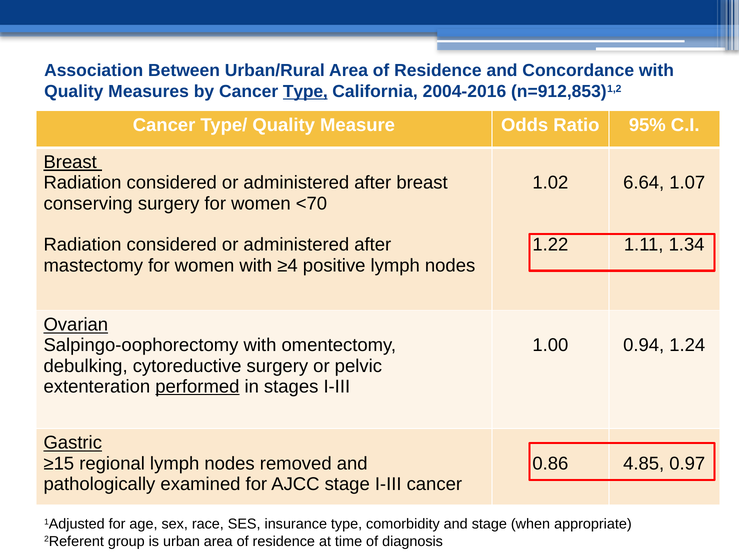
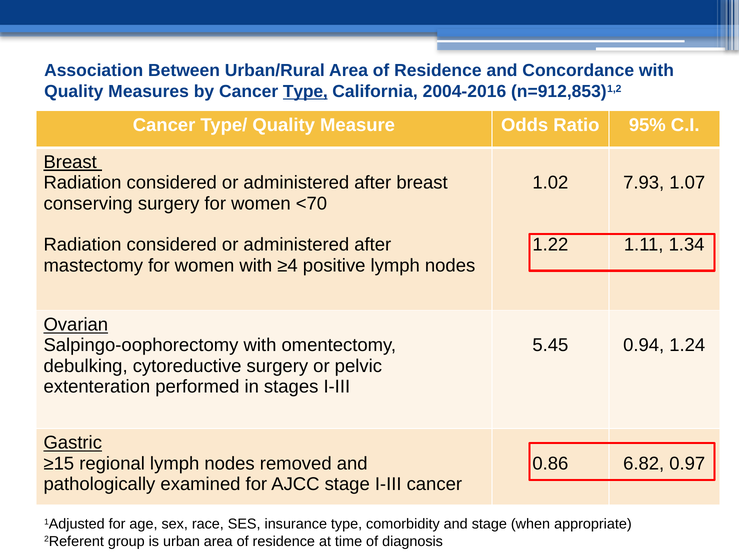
6.64: 6.64 -> 7.93 (644, 183)
1.00: 1.00 -> 5.45 (550, 345)
performed underline: present -> none (197, 387)
4.85: 4.85 -> 6.82 (644, 464)
